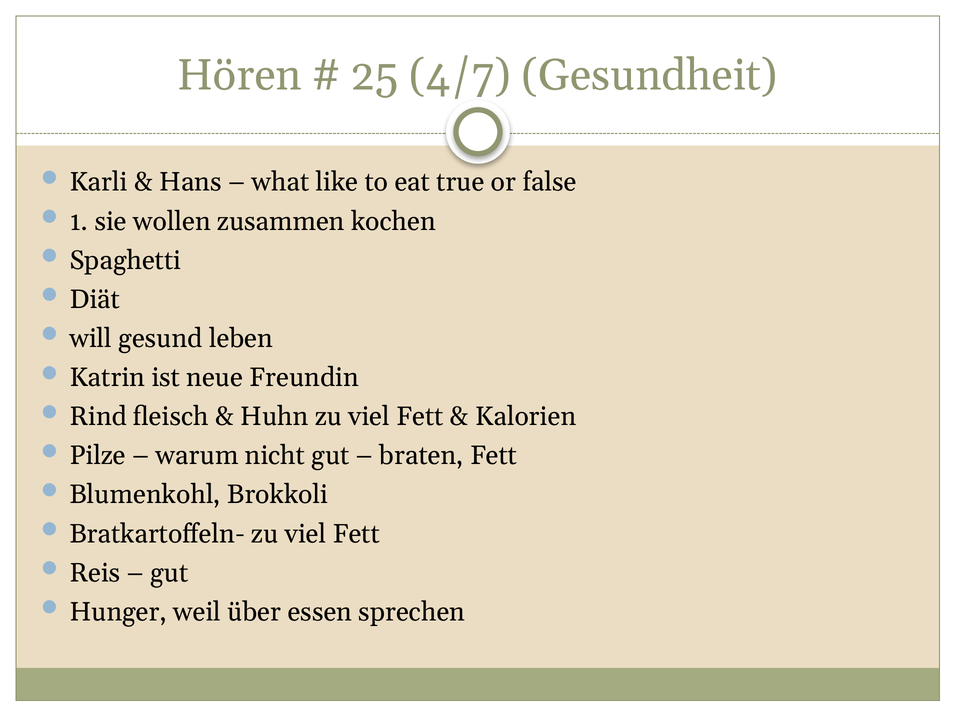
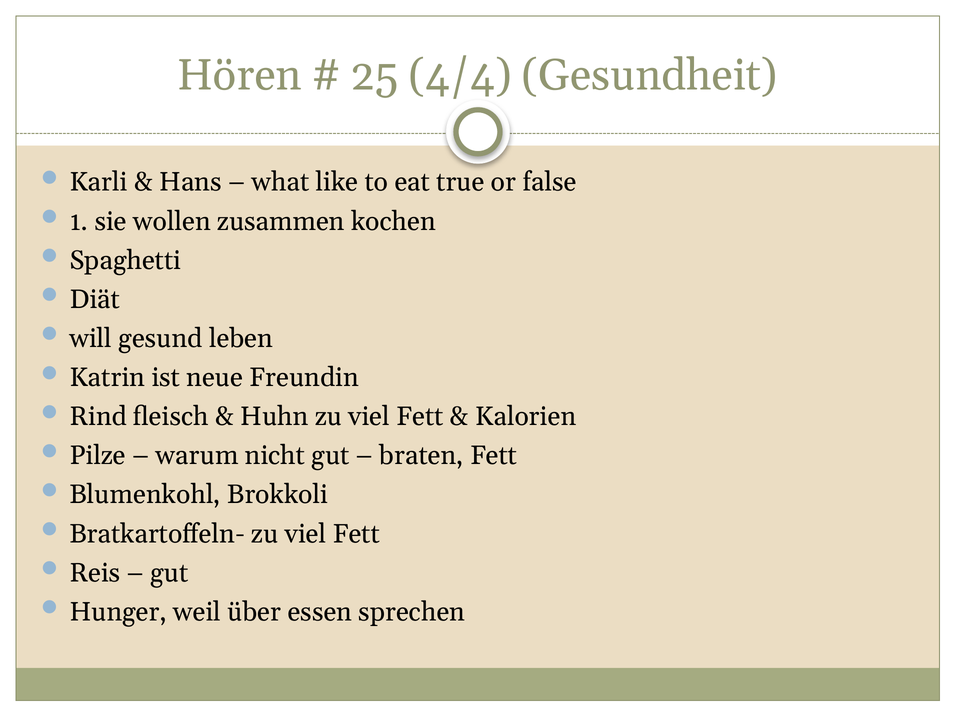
4/7: 4/7 -> 4/4 (460, 75)
